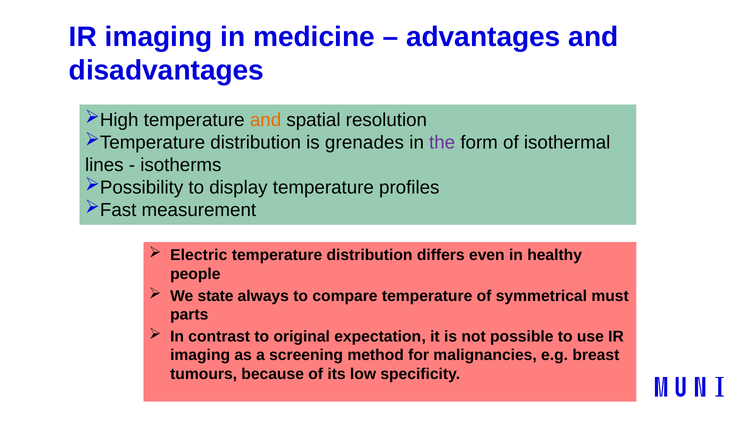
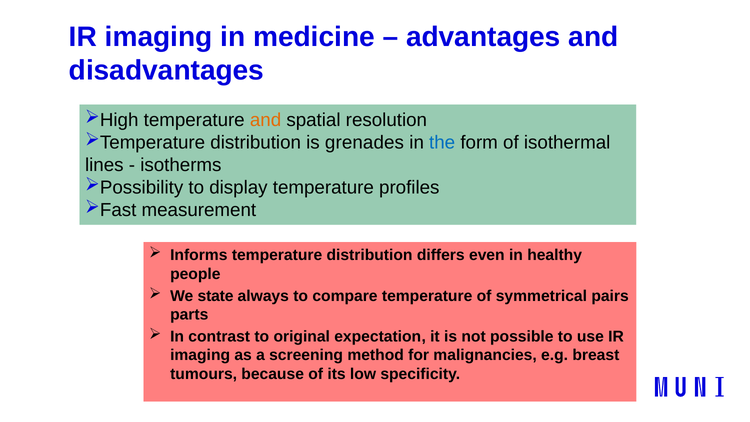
the colour: purple -> blue (442, 142)
Electric: Electric -> Informs (199, 255)
must: must -> pairs (610, 296)
